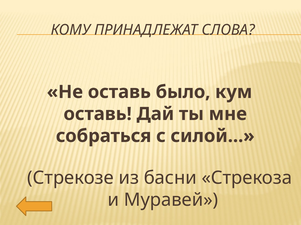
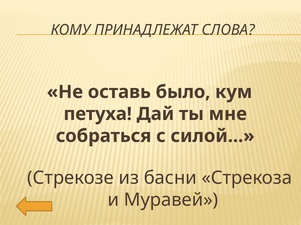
оставь: оставь -> петуха (98, 114)
